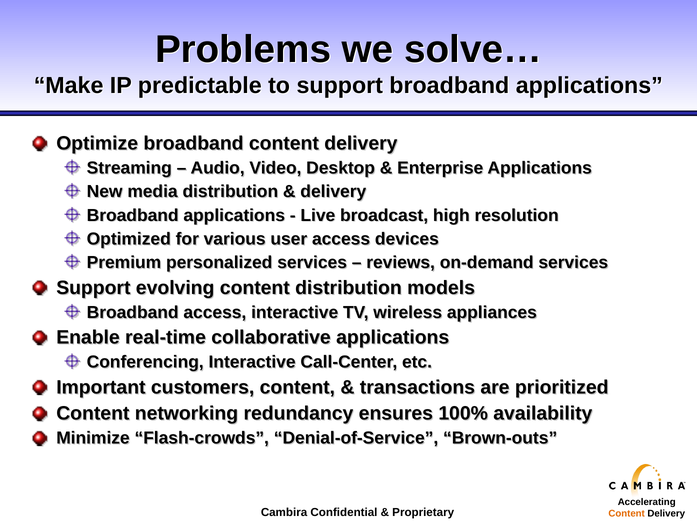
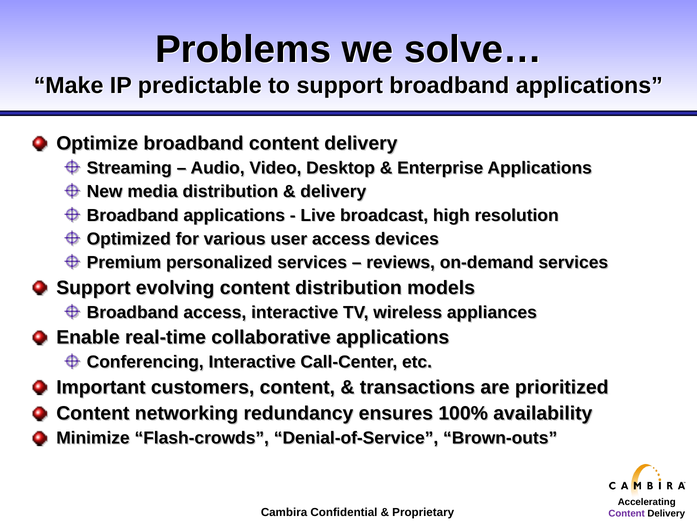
Content colour: orange -> purple (627, 514)
